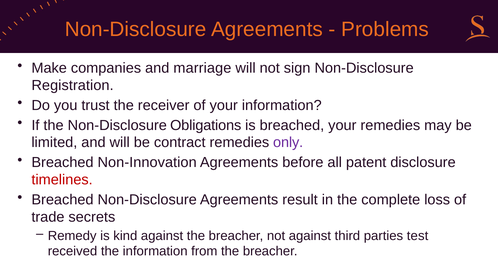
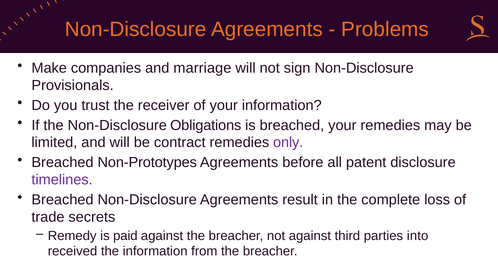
Registration: Registration -> Provisionals (73, 85)
Non-Innovation: Non-Innovation -> Non-Prototypes (147, 163)
timelines colour: red -> purple (62, 180)
kind: kind -> paid (125, 236)
test: test -> into (418, 236)
